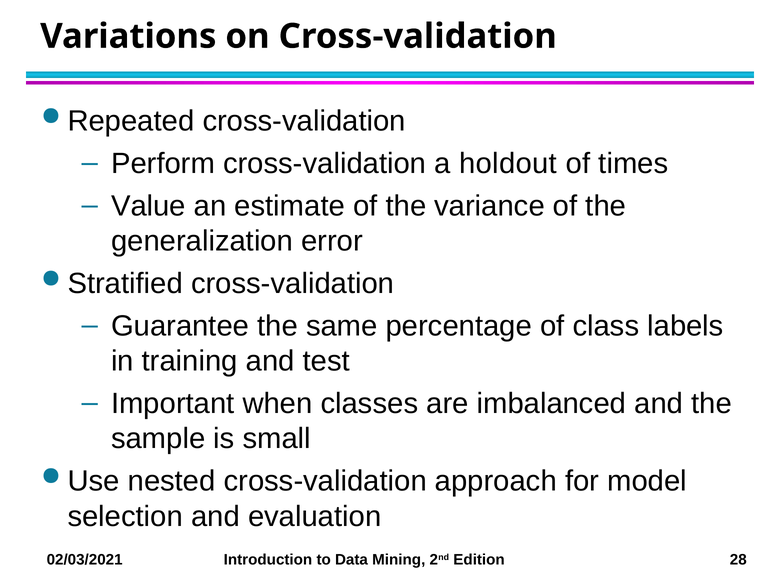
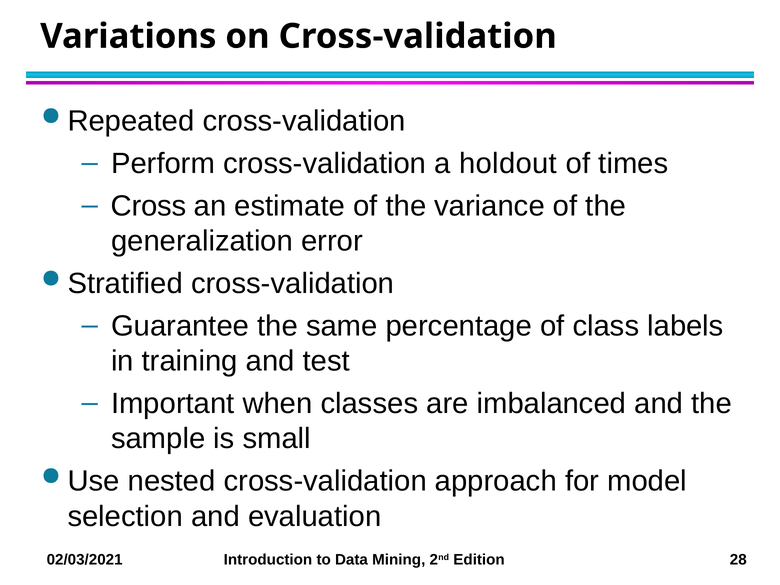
Value: Value -> Cross (149, 206)
